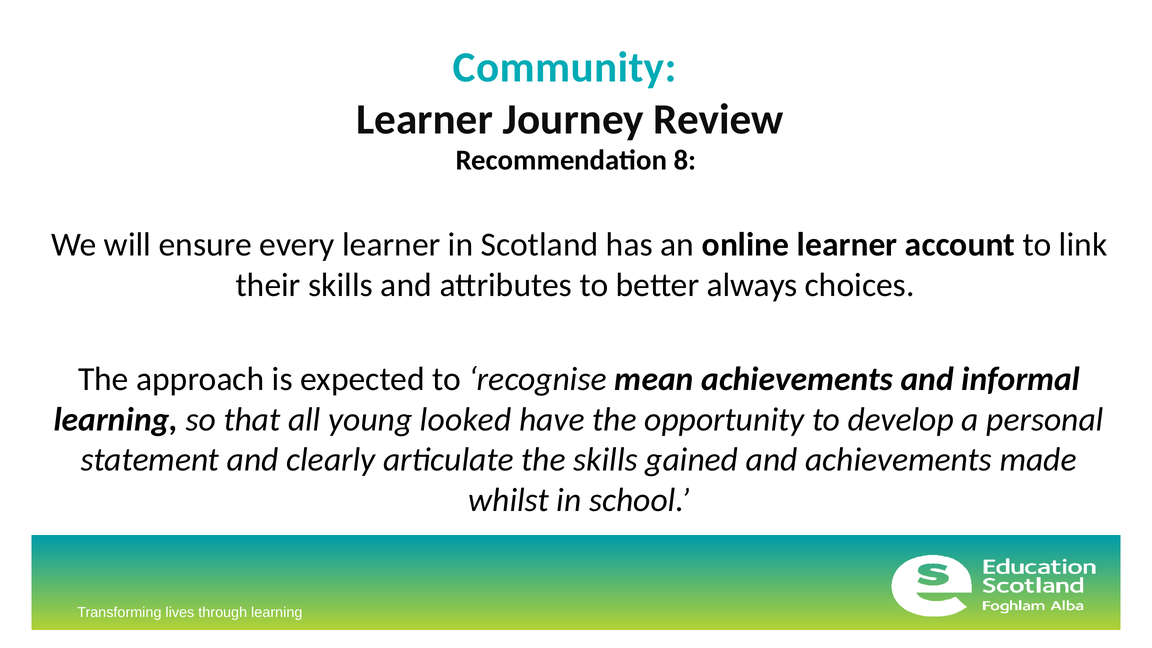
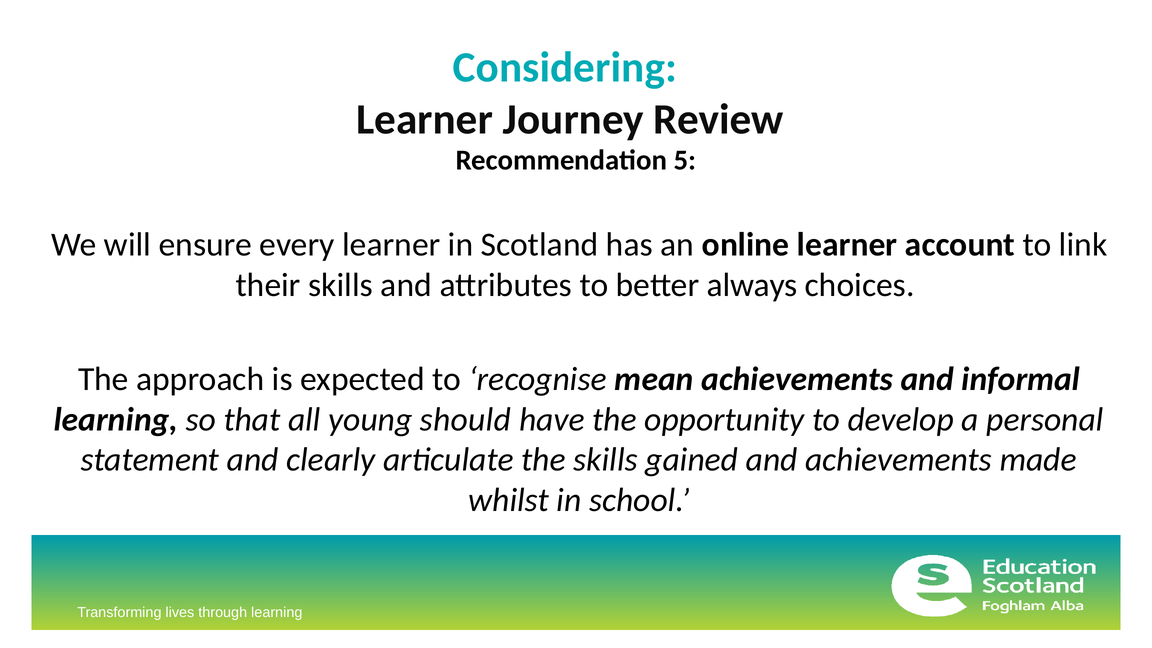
Community: Community -> Considering (565, 67)
8: 8 -> 5 (685, 160)
looked: looked -> should (466, 420)
